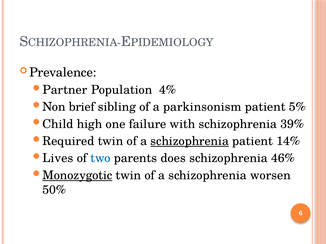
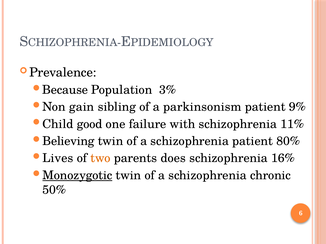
Partner: Partner -> Because (65, 90)
4%: 4% -> 3% (168, 90)
brief: brief -> gain (82, 107)
5%: 5% -> 9% (297, 107)
high: high -> good (90, 124)
39%: 39% -> 11% (292, 124)
Required: Required -> Believing (68, 141)
schizophrenia underline: present -> none (190, 141)
14%: 14% -> 80% (288, 141)
two colour: blue -> orange (100, 159)
46%: 46% -> 16% (283, 159)
worsen: worsen -> chronic (270, 176)
